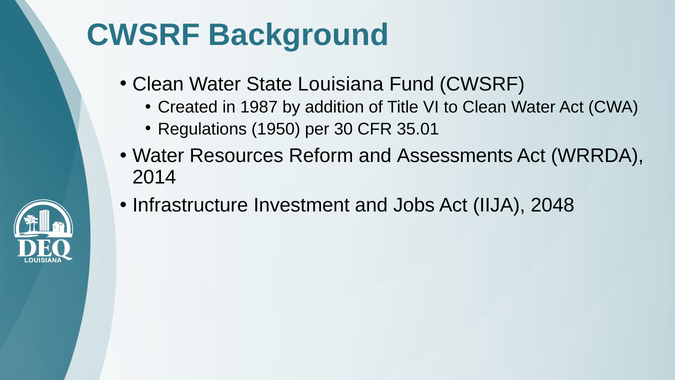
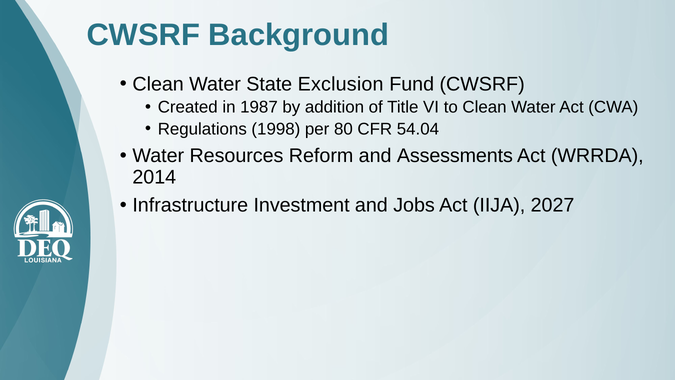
Louisiana: Louisiana -> Exclusion (341, 84)
1950: 1950 -> 1998 (276, 129)
30: 30 -> 80 (343, 129)
35.01: 35.01 -> 54.04 (418, 129)
2048: 2048 -> 2027 (553, 205)
